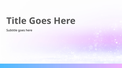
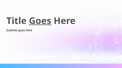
Goes underline: none -> present (40, 21)
